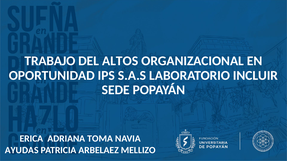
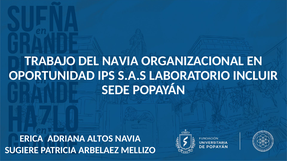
DEL ALTOS: ALTOS -> NAVIA (120, 61)
TOMA: TOMA -> ALTOS (100, 139)
AYUDAS: AYUDAS -> SUGIERE (22, 150)
